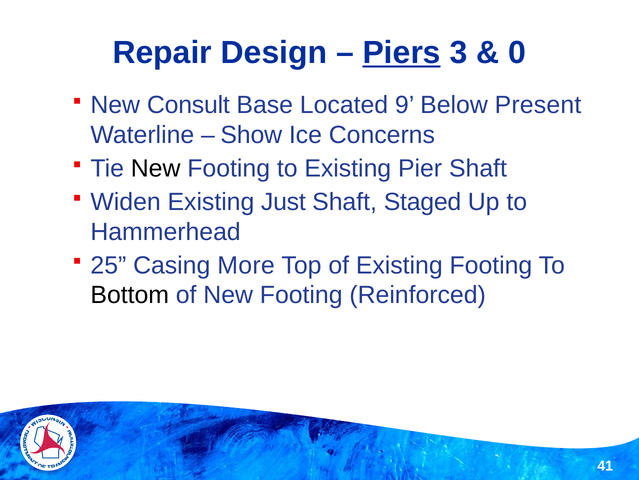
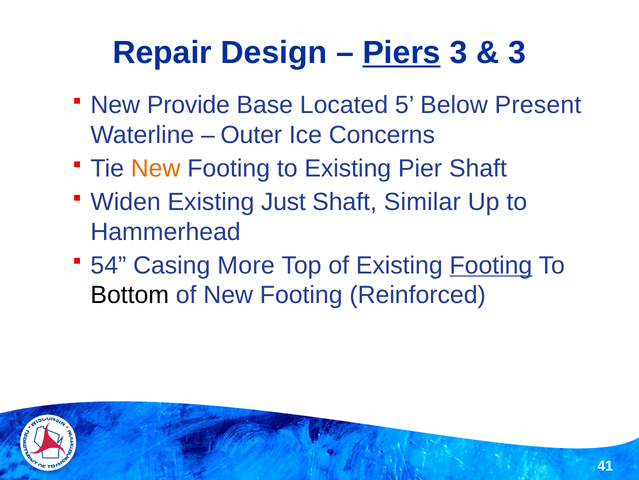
0: 0 -> 3 (517, 53)
Consult: Consult -> Provide (188, 105)
9: 9 -> 5 (405, 105)
Show: Show -> Outer (251, 135)
New colour: black -> orange (156, 168)
Staged: Staged -> Similar (422, 202)
25: 25 -> 54 (108, 265)
Footing underline: none -> present (491, 265)
